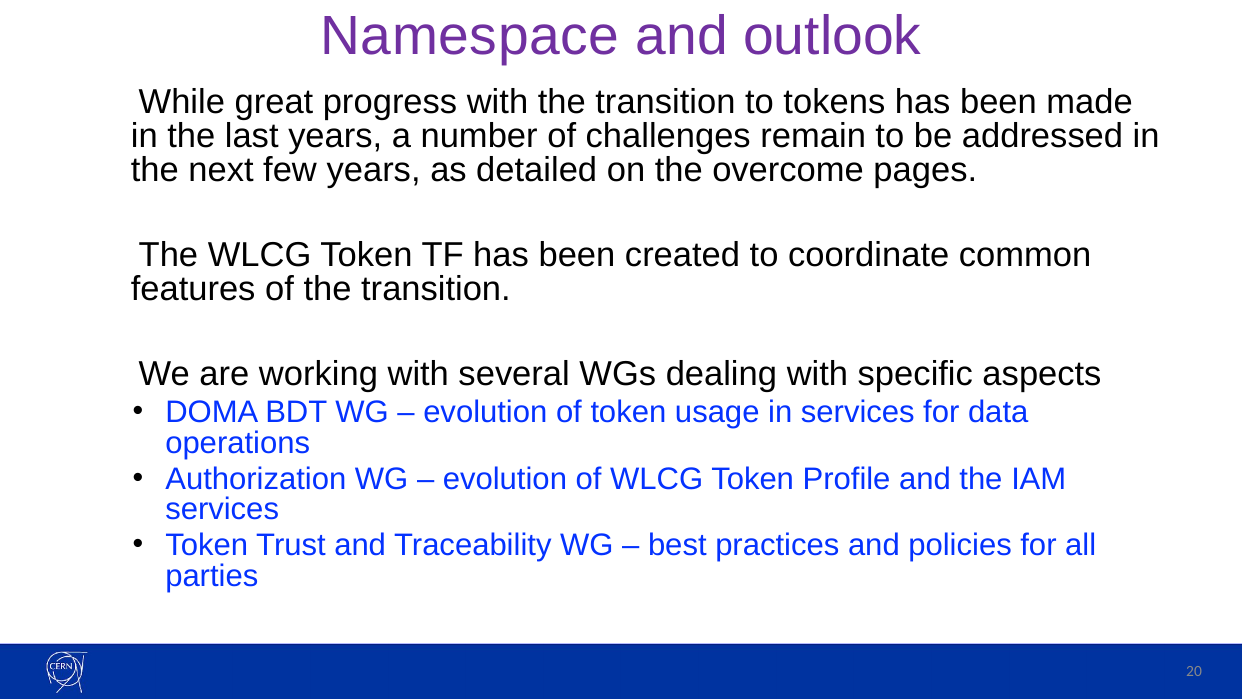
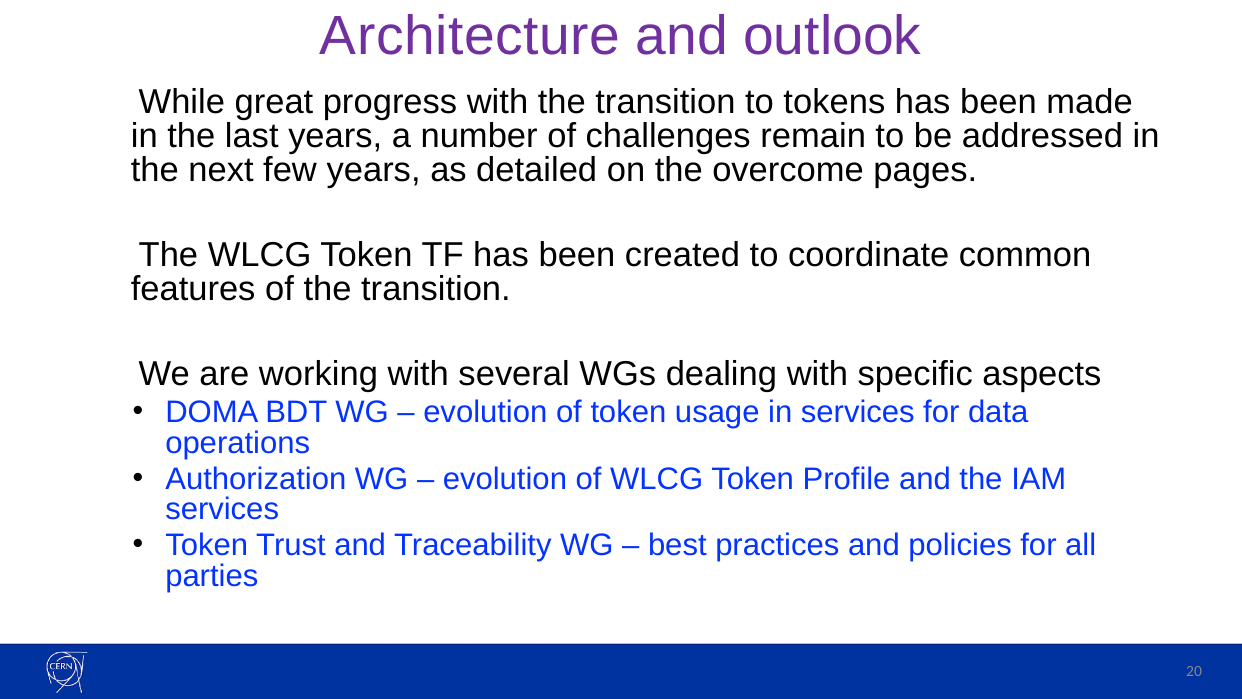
Namespace: Namespace -> Architecture (470, 36)
